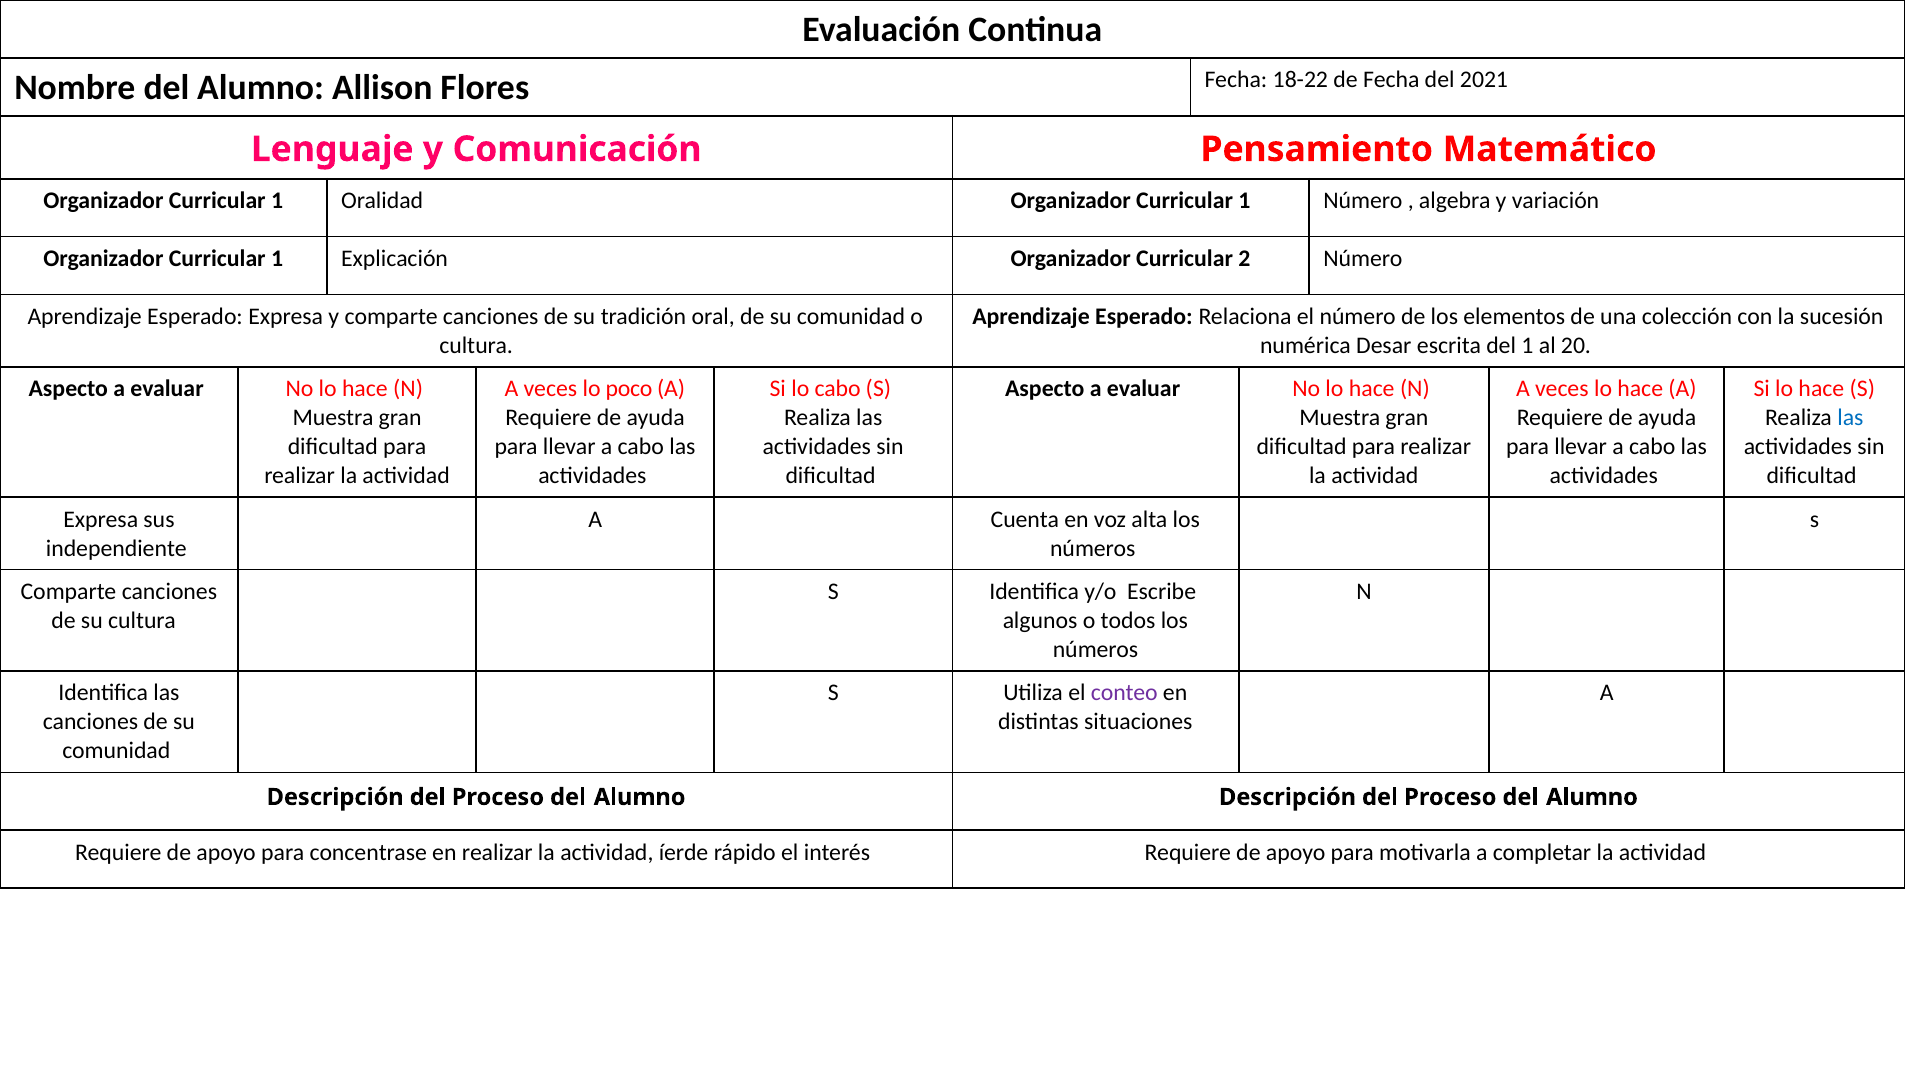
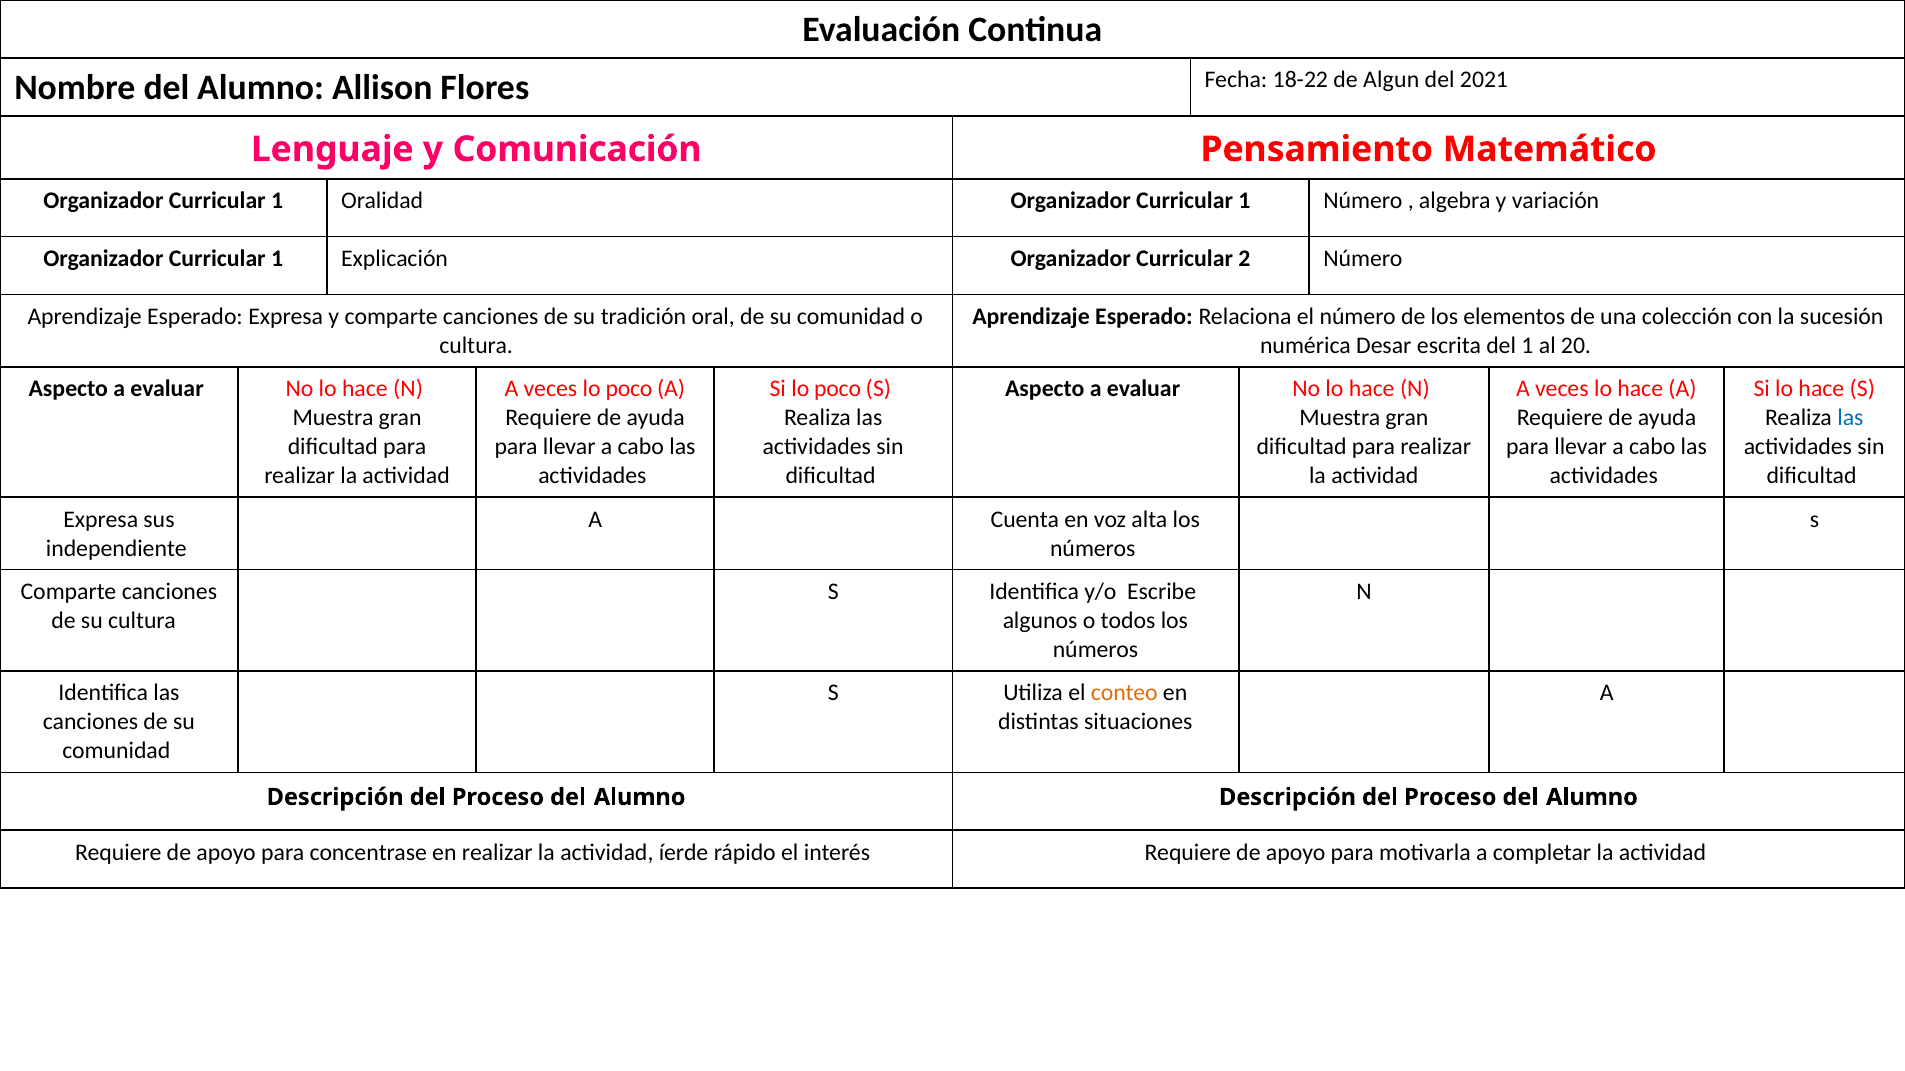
de Fecha: Fecha -> Algun (1391, 80)
Si lo cabo: cabo -> poco (838, 389)
conteo colour: purple -> orange (1124, 693)
